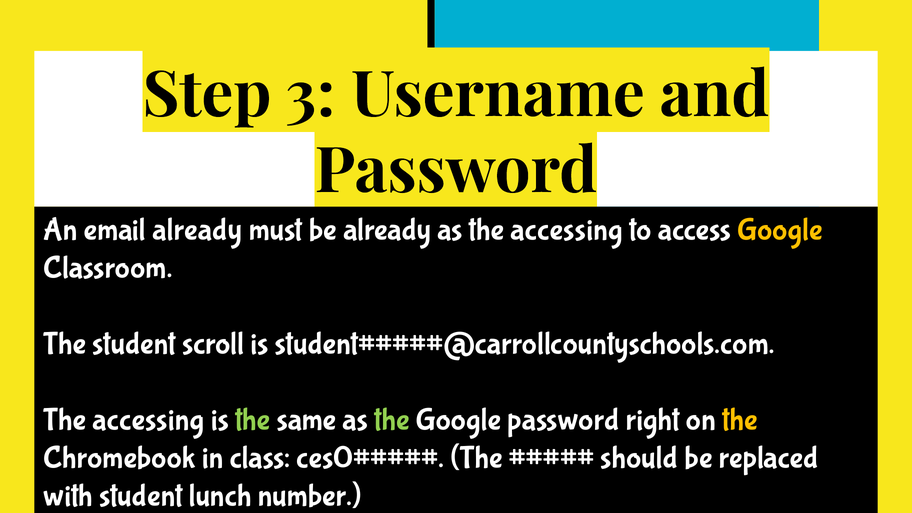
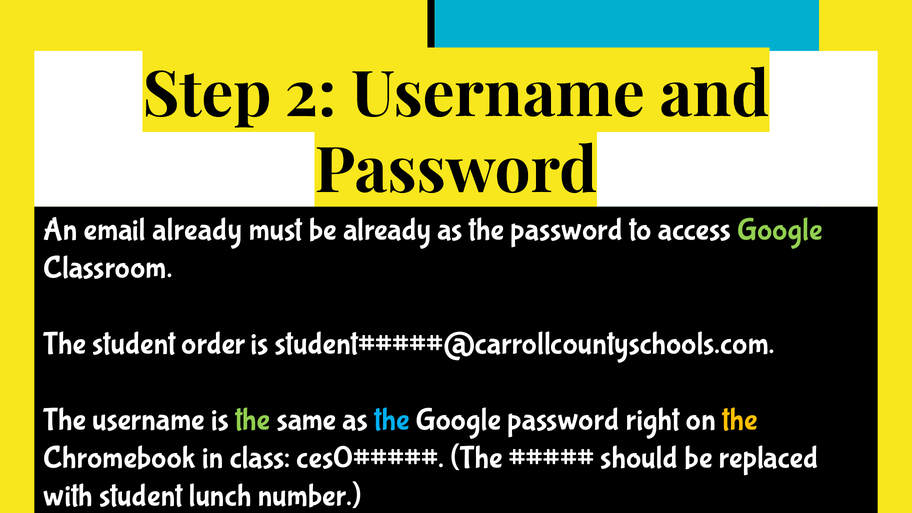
3: 3 -> 2 (310, 95)
as the accessing: accessing -> password (567, 229)
Google colour: yellow -> light green (780, 229)
scroll: scroll -> order (213, 343)
accessing: accessing -> username (148, 419)
the colour: light green -> light blue (392, 419)
